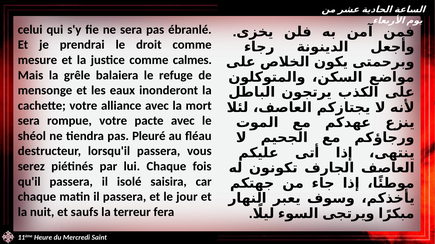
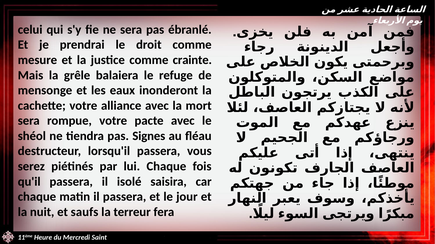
calmes: calmes -> crainte (192, 60)
Pleuré: Pleuré -> Signes (149, 136)
